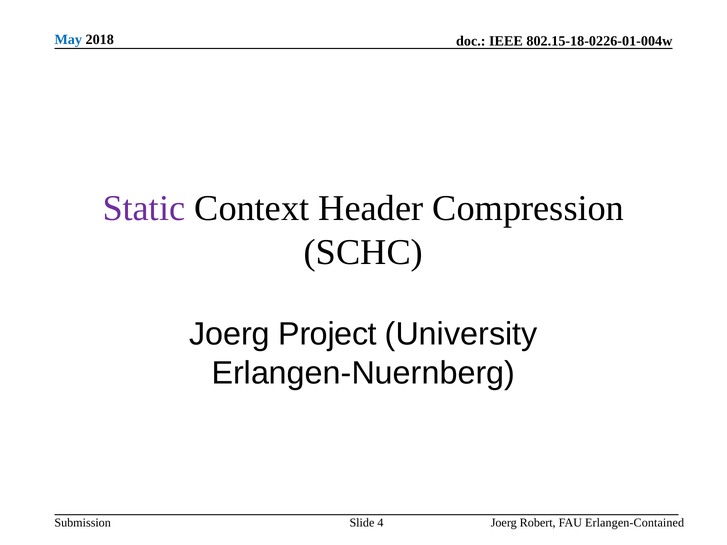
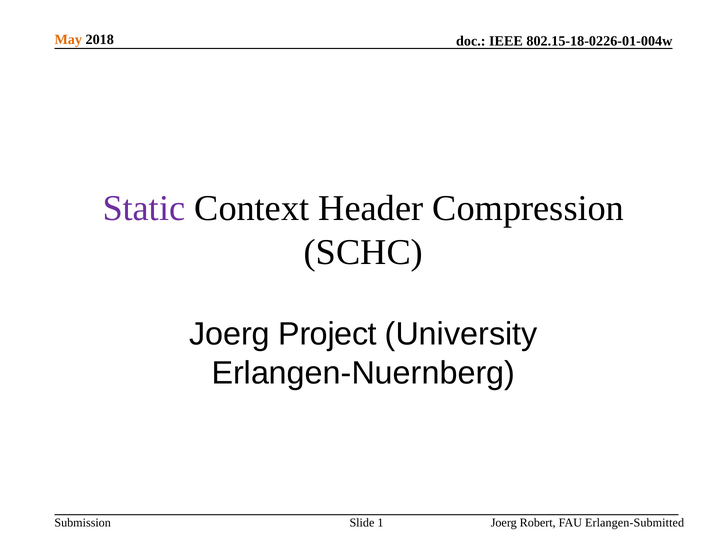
May colour: blue -> orange (68, 40)
4: 4 -> 1 (380, 523)
Erlangen-Contained: Erlangen-Contained -> Erlangen-Submitted (635, 523)
